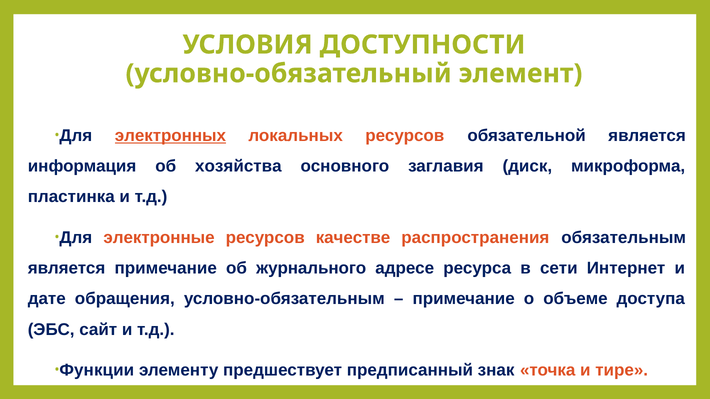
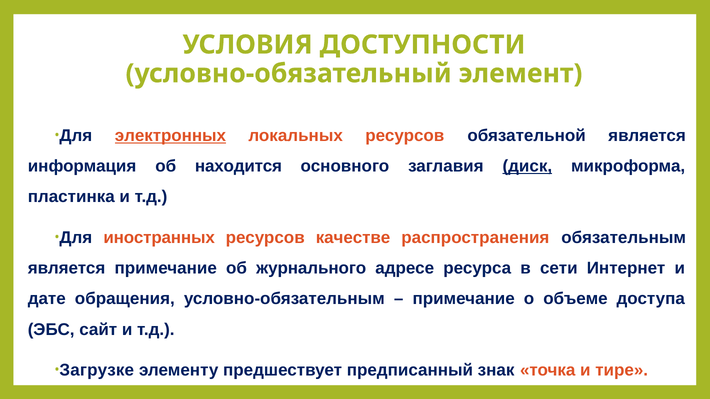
хозяйства: хозяйства -> находится (238, 166)
диск underline: none -> present (527, 166)
электронные: электронные -> иностранных (159, 238)
Функции: Функции -> Загрузке (97, 371)
